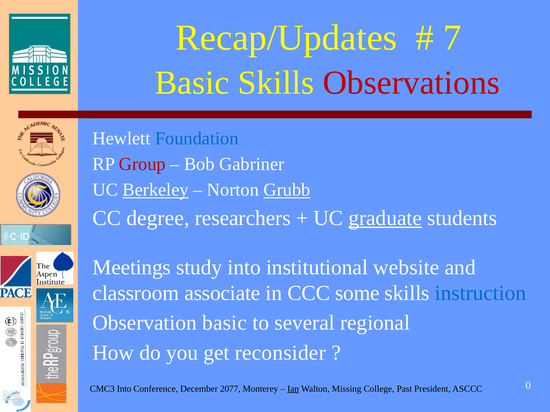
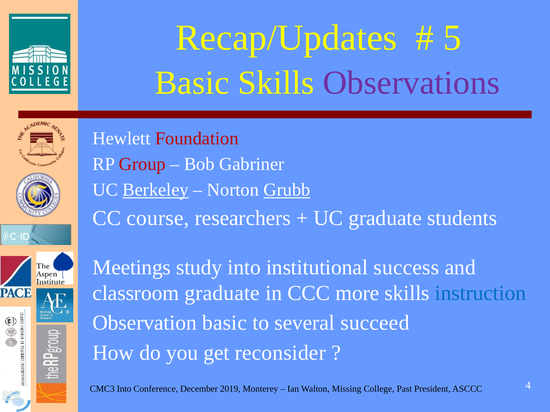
7: 7 -> 5 (452, 38)
Observations colour: red -> purple (411, 83)
Foundation colour: blue -> red (197, 139)
degree: degree -> course (158, 218)
graduate underline: present -> none (385, 218)
website: website -> success (406, 268)
classroom associate: associate -> graduate (222, 293)
some: some -> more (357, 293)
regional: regional -> succeed (375, 323)
2077: 2077 -> 2019 (230, 389)
Ian underline: present -> none (293, 389)
0: 0 -> 4 (528, 386)
